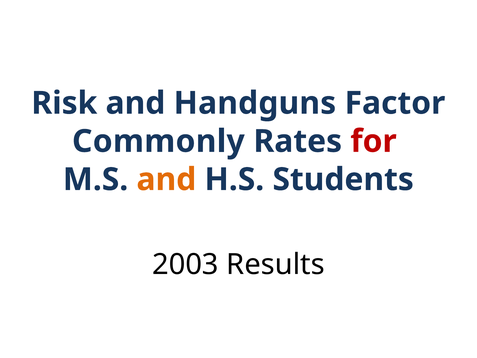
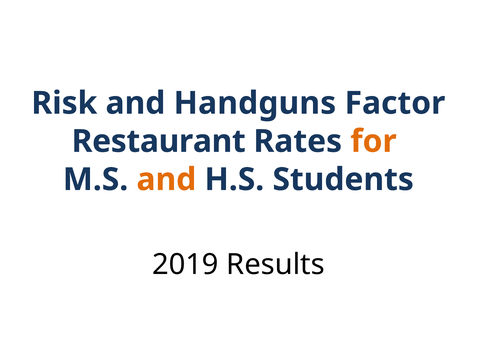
Commonly: Commonly -> Restaurant (159, 141)
for colour: red -> orange (373, 141)
2003: 2003 -> 2019 (185, 264)
